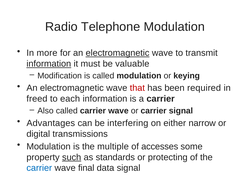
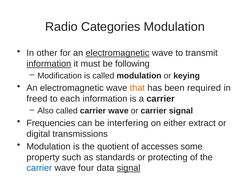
Telephone: Telephone -> Categories (111, 27)
more: more -> other (47, 53)
valuable: valuable -> following (132, 64)
that colour: red -> orange (137, 88)
Advantages: Advantages -> Frequencies (51, 123)
narrow: narrow -> extract (202, 123)
multiple: multiple -> quotient (113, 147)
such underline: present -> none (72, 158)
final: final -> four (86, 168)
signal underline: none -> present (129, 168)
